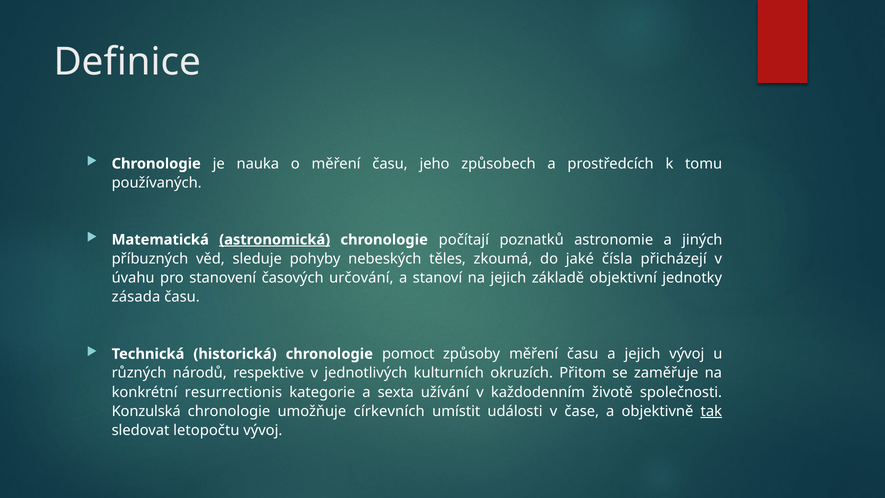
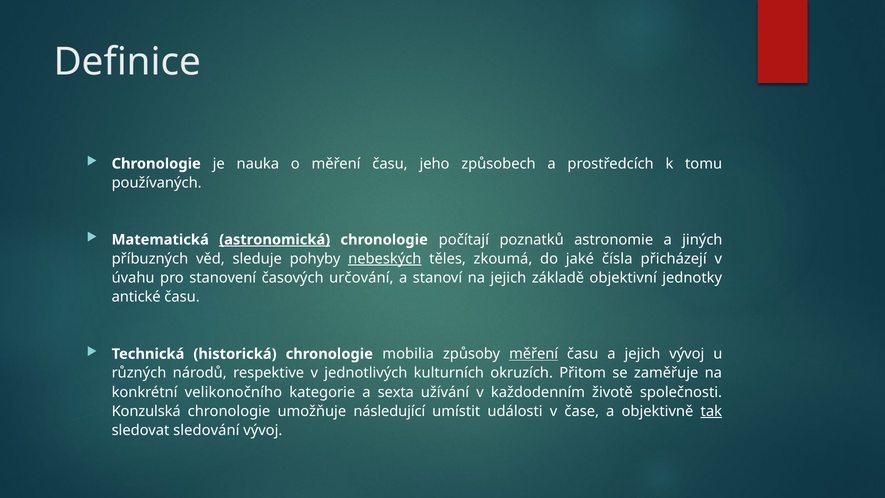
nebeských underline: none -> present (385, 259)
zásada: zásada -> antické (136, 297)
pomoct: pomoct -> mobilia (408, 354)
měření underline: none -> present (534, 354)
resurrectionis: resurrectionis -> velikonočního (233, 392)
církevních: církevních -> následující (389, 411)
letopočtu: letopočtu -> sledování (206, 430)
